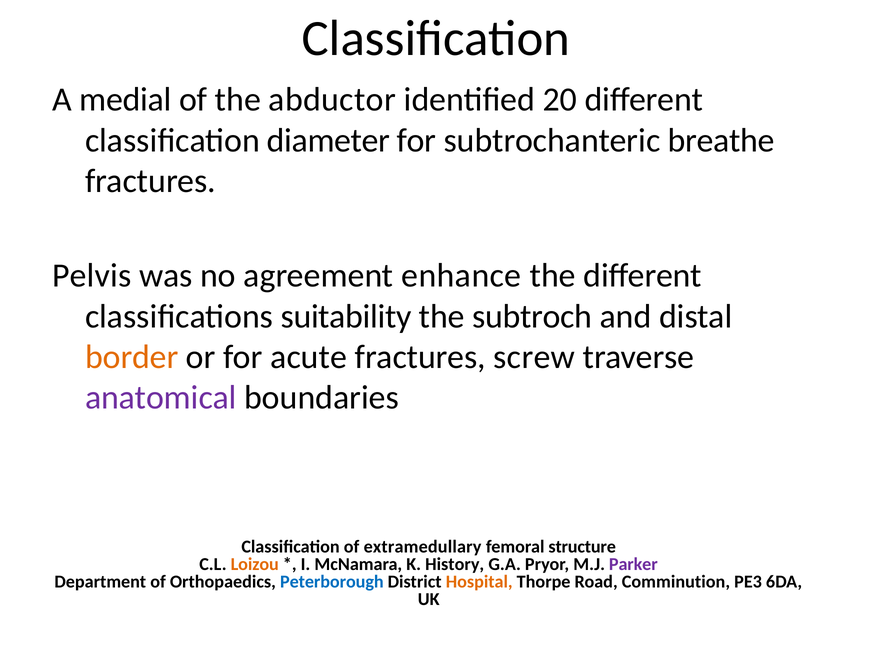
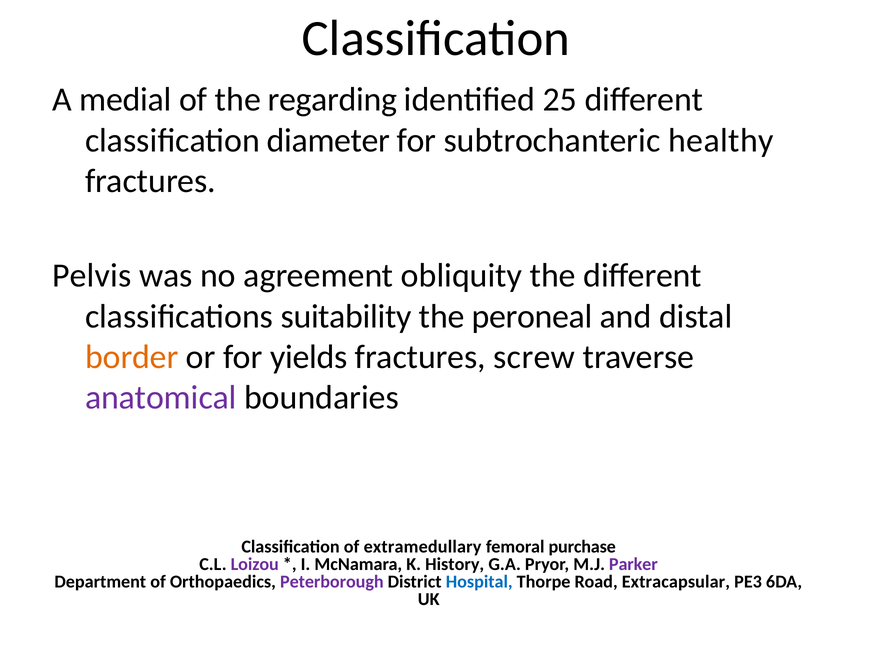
abductor: abductor -> regarding (332, 100)
20: 20 -> 25 (560, 100)
breathe: breathe -> healthy (721, 140)
enhance: enhance -> obliquity (462, 276)
subtroch: subtroch -> peroneal (532, 316)
acute: acute -> yields (309, 357)
structure: structure -> purchase (582, 547)
Loizou colour: orange -> purple (255, 564)
Peterborough colour: blue -> purple (332, 582)
Hospital colour: orange -> blue (479, 582)
Comminution: Comminution -> Extracapsular (676, 582)
